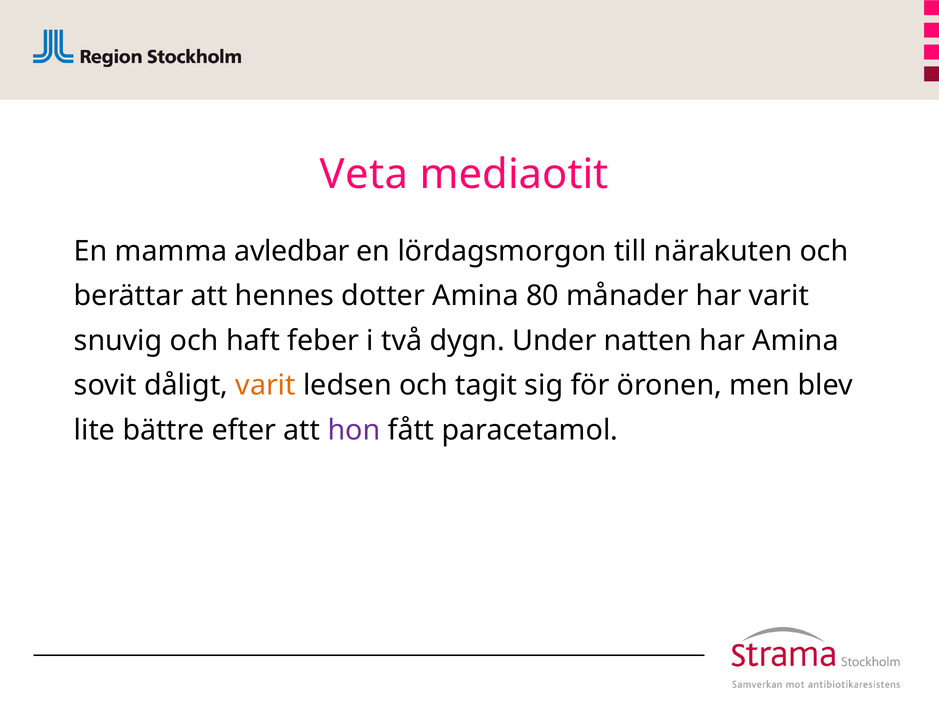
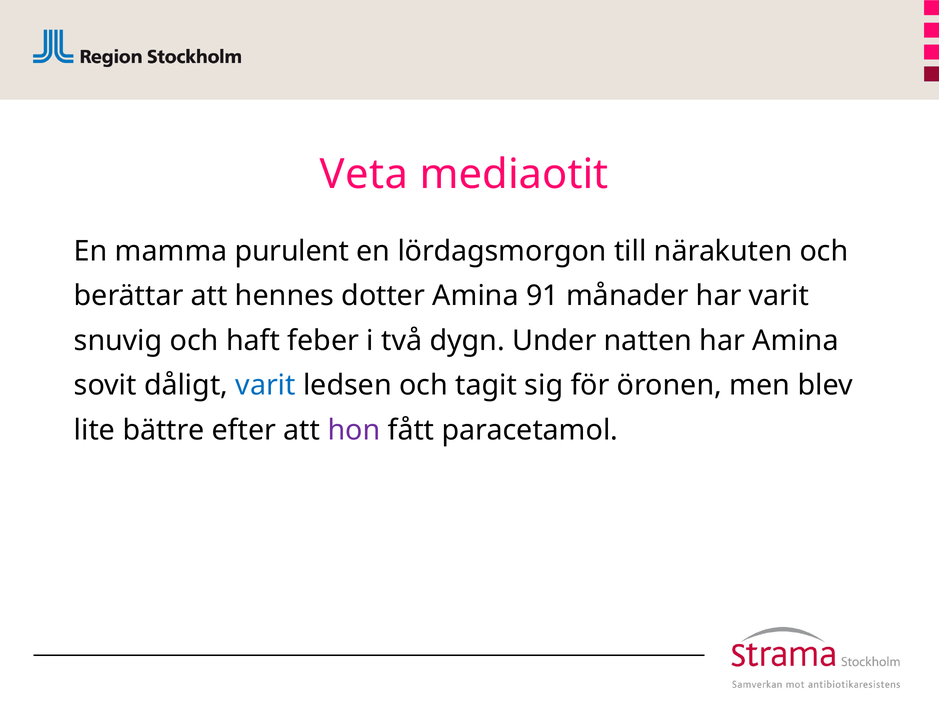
avledbar: avledbar -> purulent (292, 251)
80: 80 -> 91 (542, 296)
varit colour: orange -> blue (266, 386)
